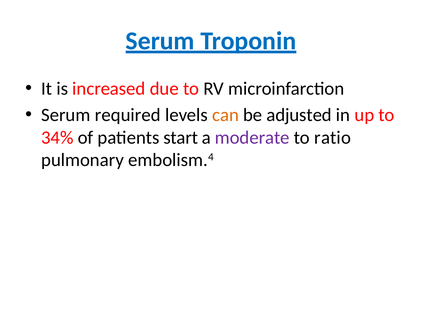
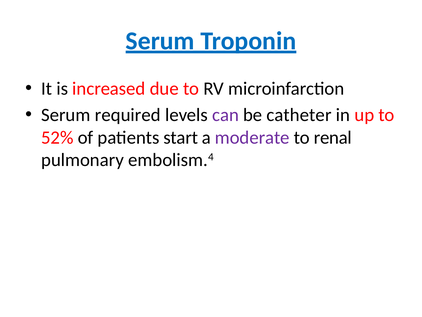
can colour: orange -> purple (226, 115)
adjusted: adjusted -> catheter (299, 115)
34%: 34% -> 52% (57, 137)
ratio: ratio -> renal (333, 137)
